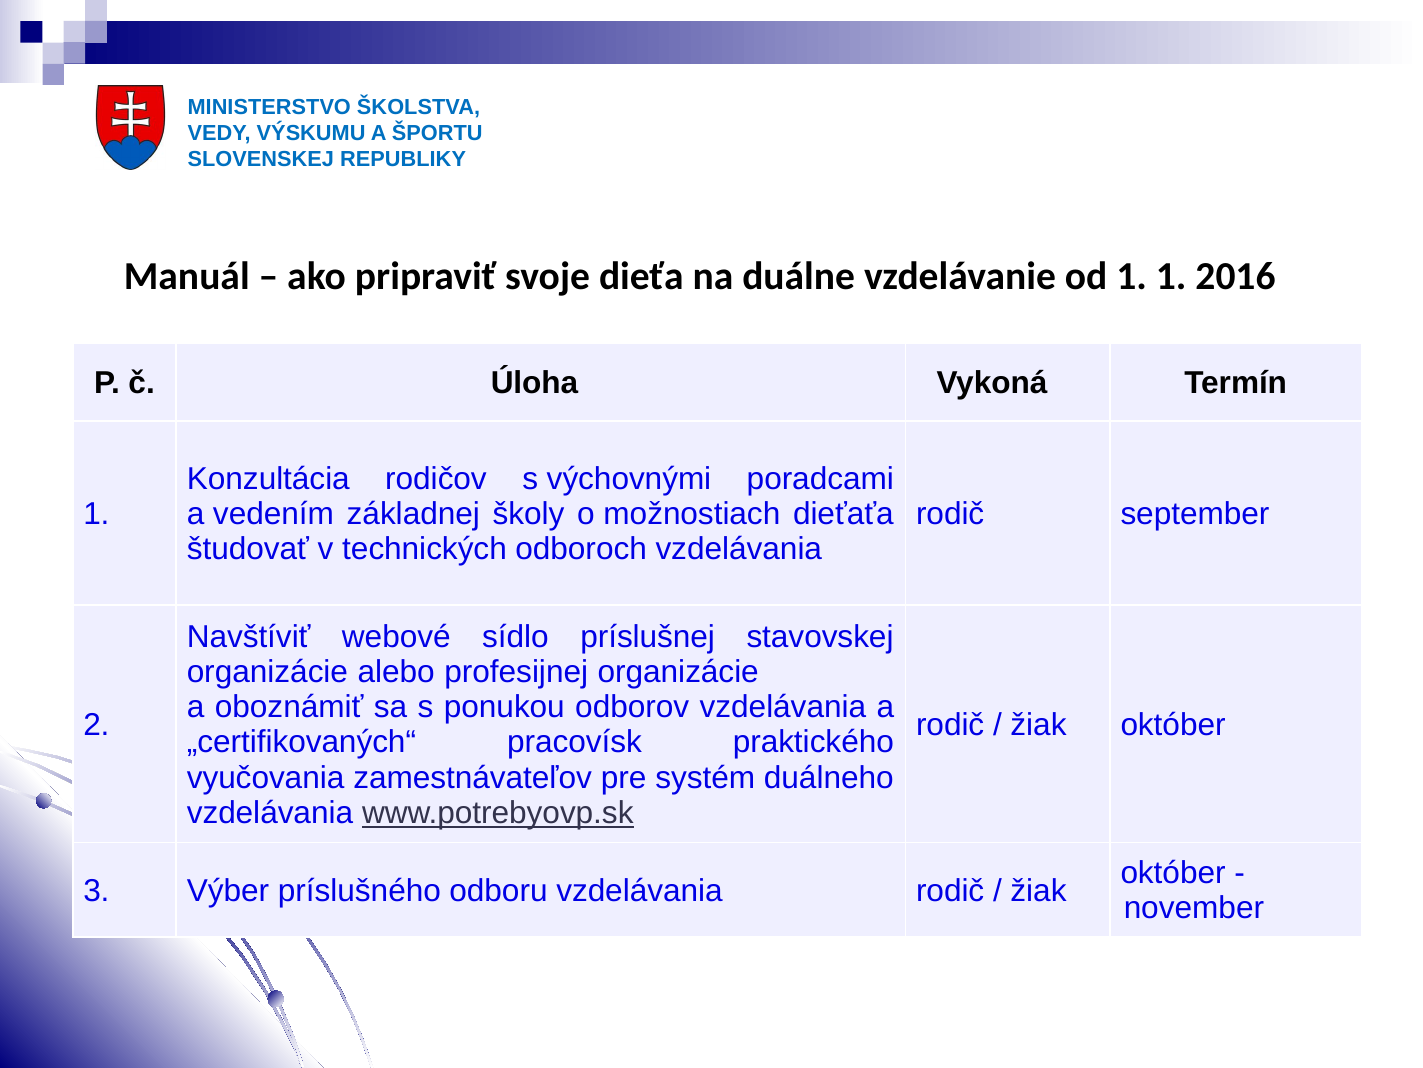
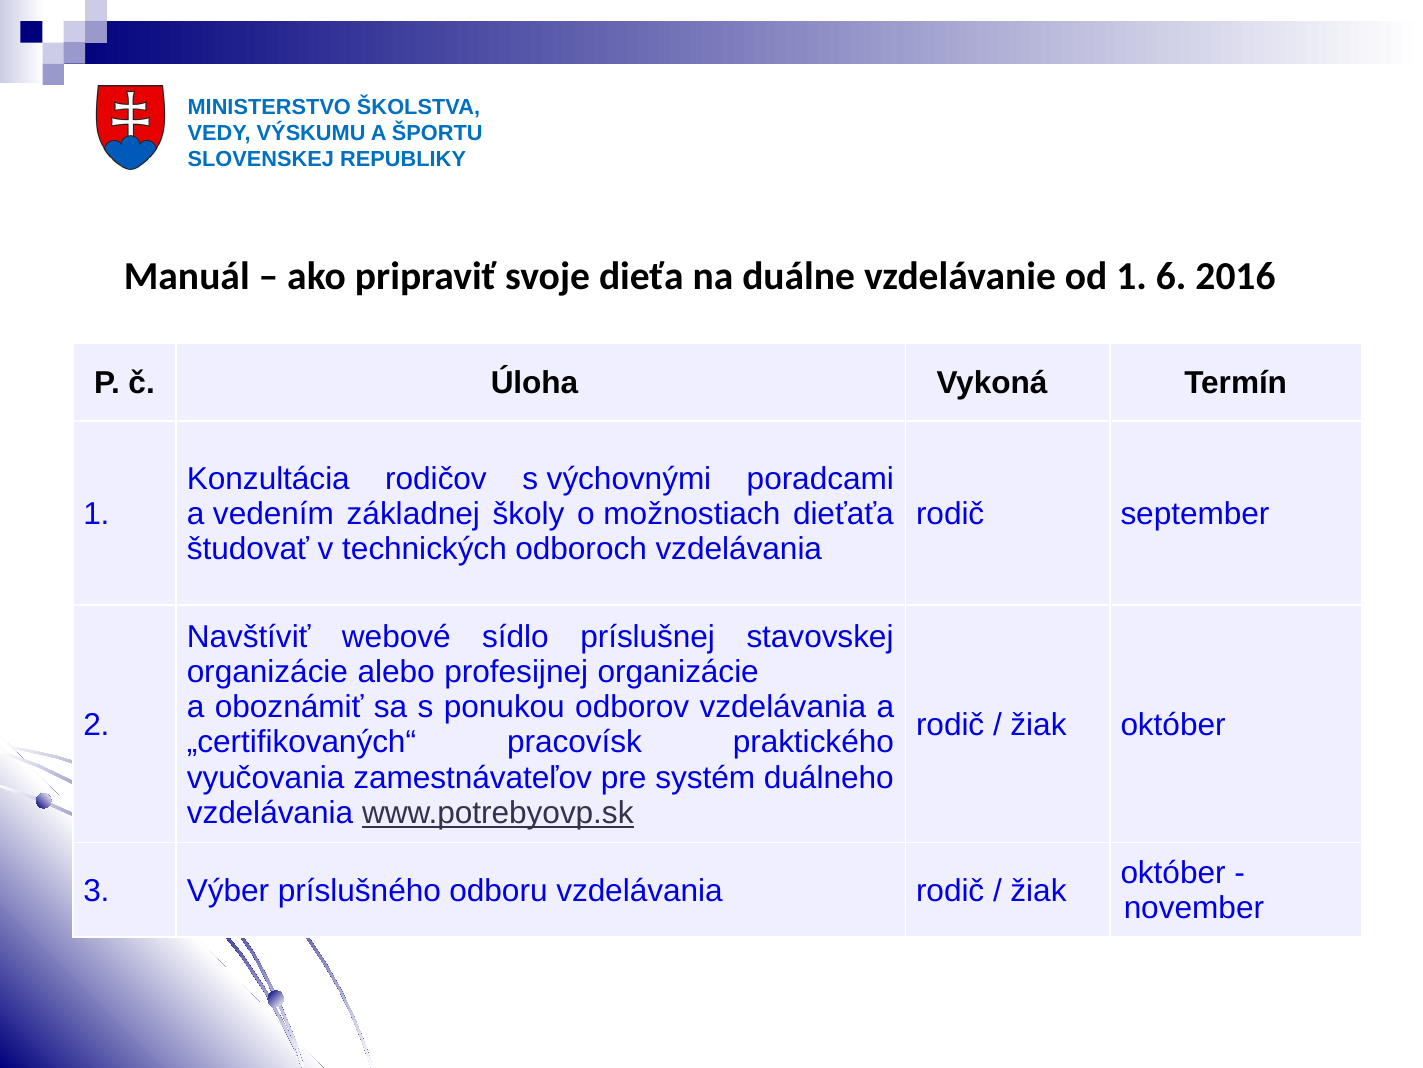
1 1: 1 -> 6 (1171, 276)
